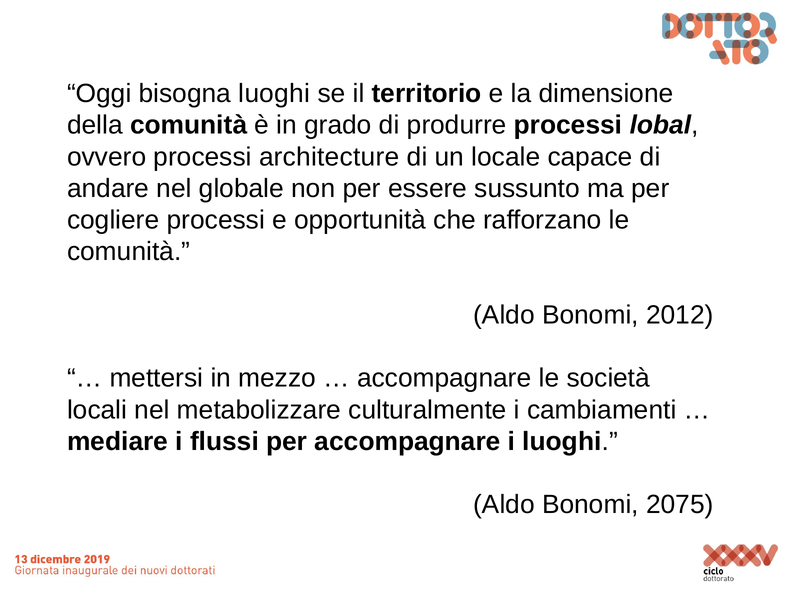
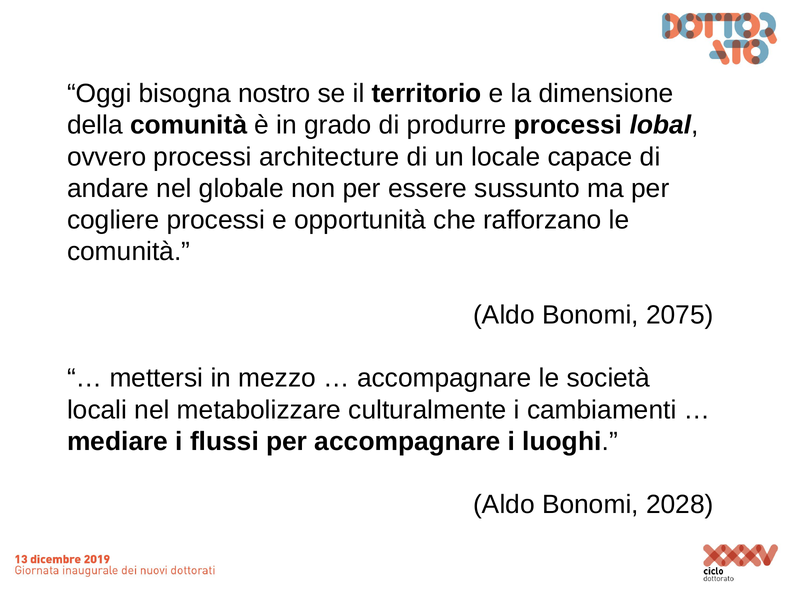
bisogna luoghi: luoghi -> nostro (274, 94)
2012: 2012 -> 2075 (680, 315)
2075: 2075 -> 2028 (680, 505)
